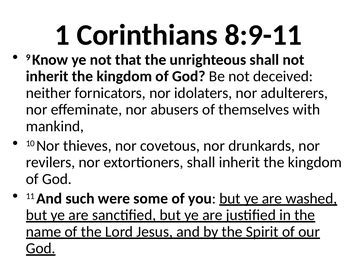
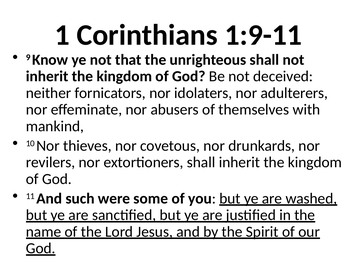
8:9-11: 8:9-11 -> 1:9-11 (263, 35)
